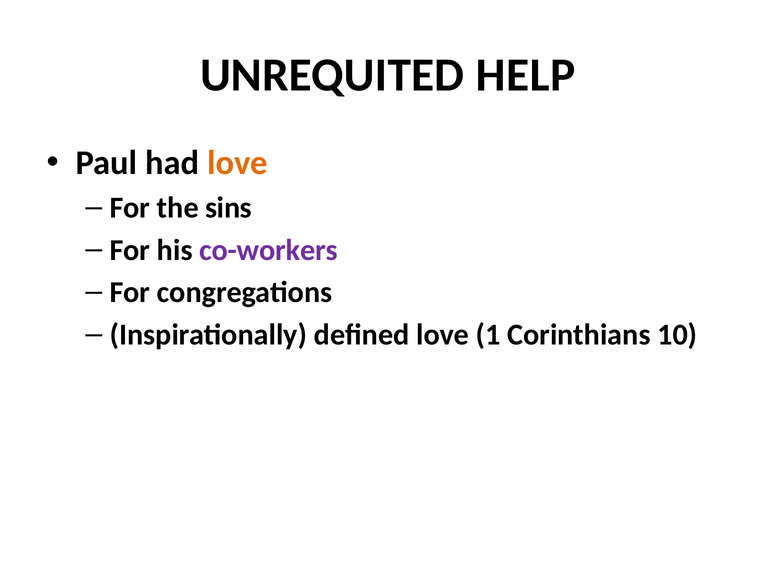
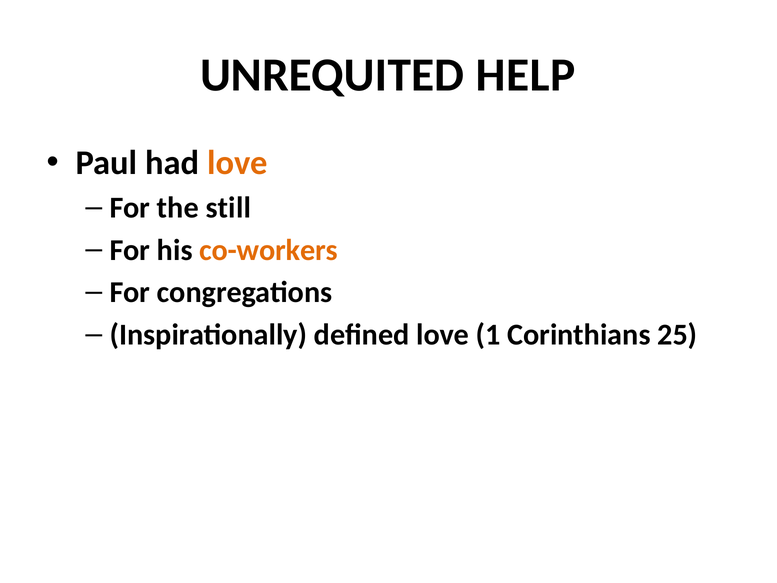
sins: sins -> still (228, 208)
co-workers colour: purple -> orange (269, 250)
10: 10 -> 25 (677, 335)
